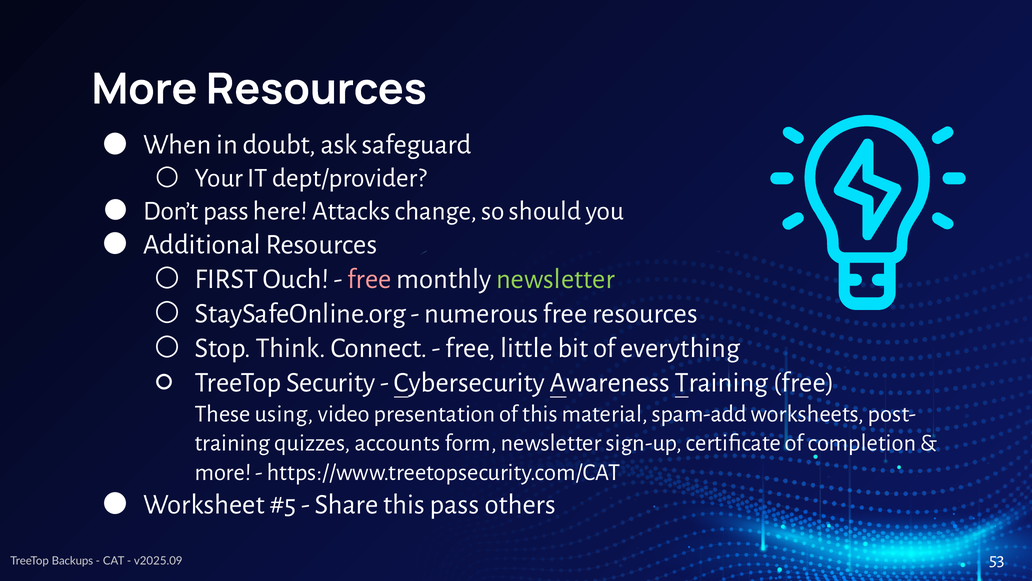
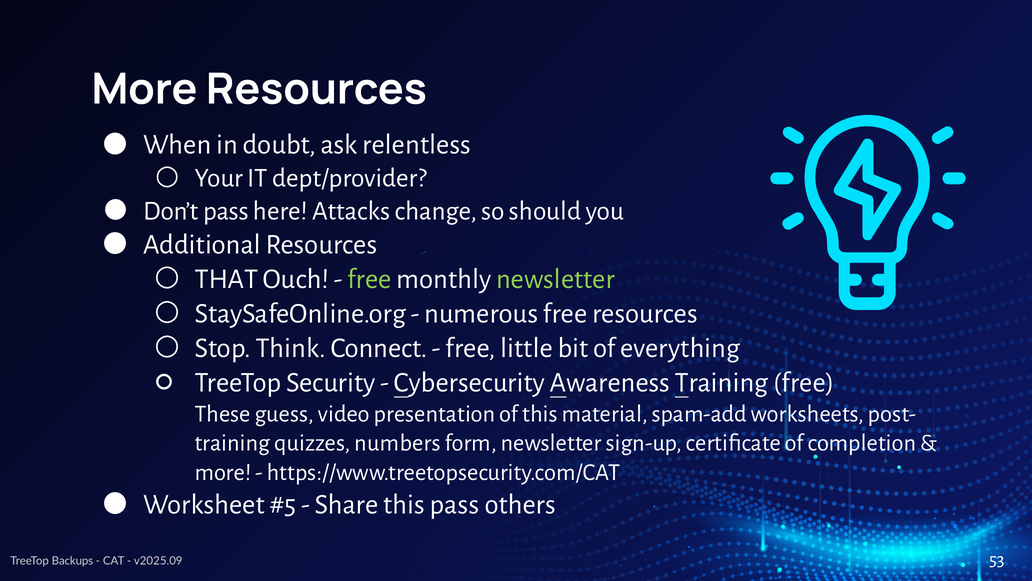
safeguard: safeguard -> relentless (417, 144)
FIRST: FIRST -> THAT (226, 279)
free colour: pink -> light green (369, 279)
using: using -> guess (284, 413)
accounts: accounts -> numbers (398, 443)
